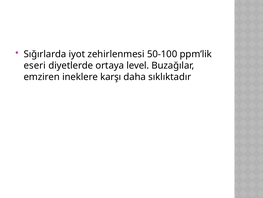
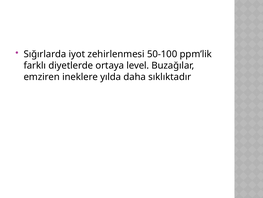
eseri: eseri -> farklı (35, 65)
karşı: karşı -> yılda (111, 77)
